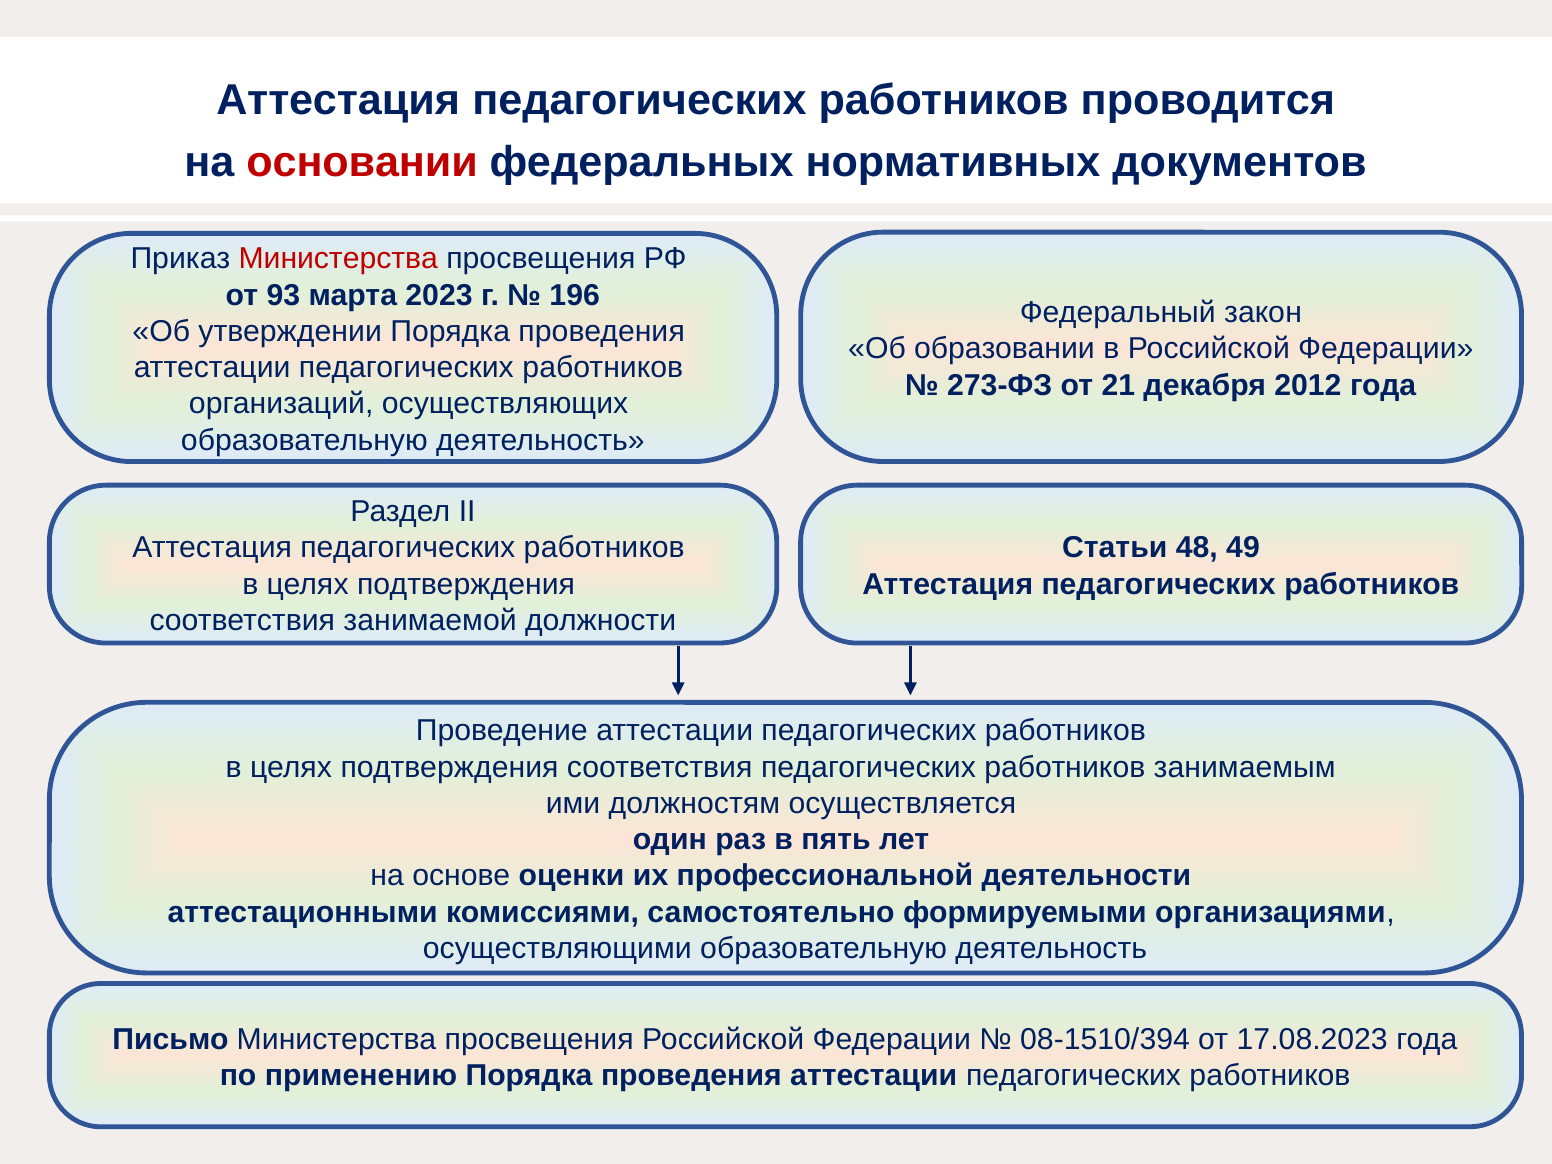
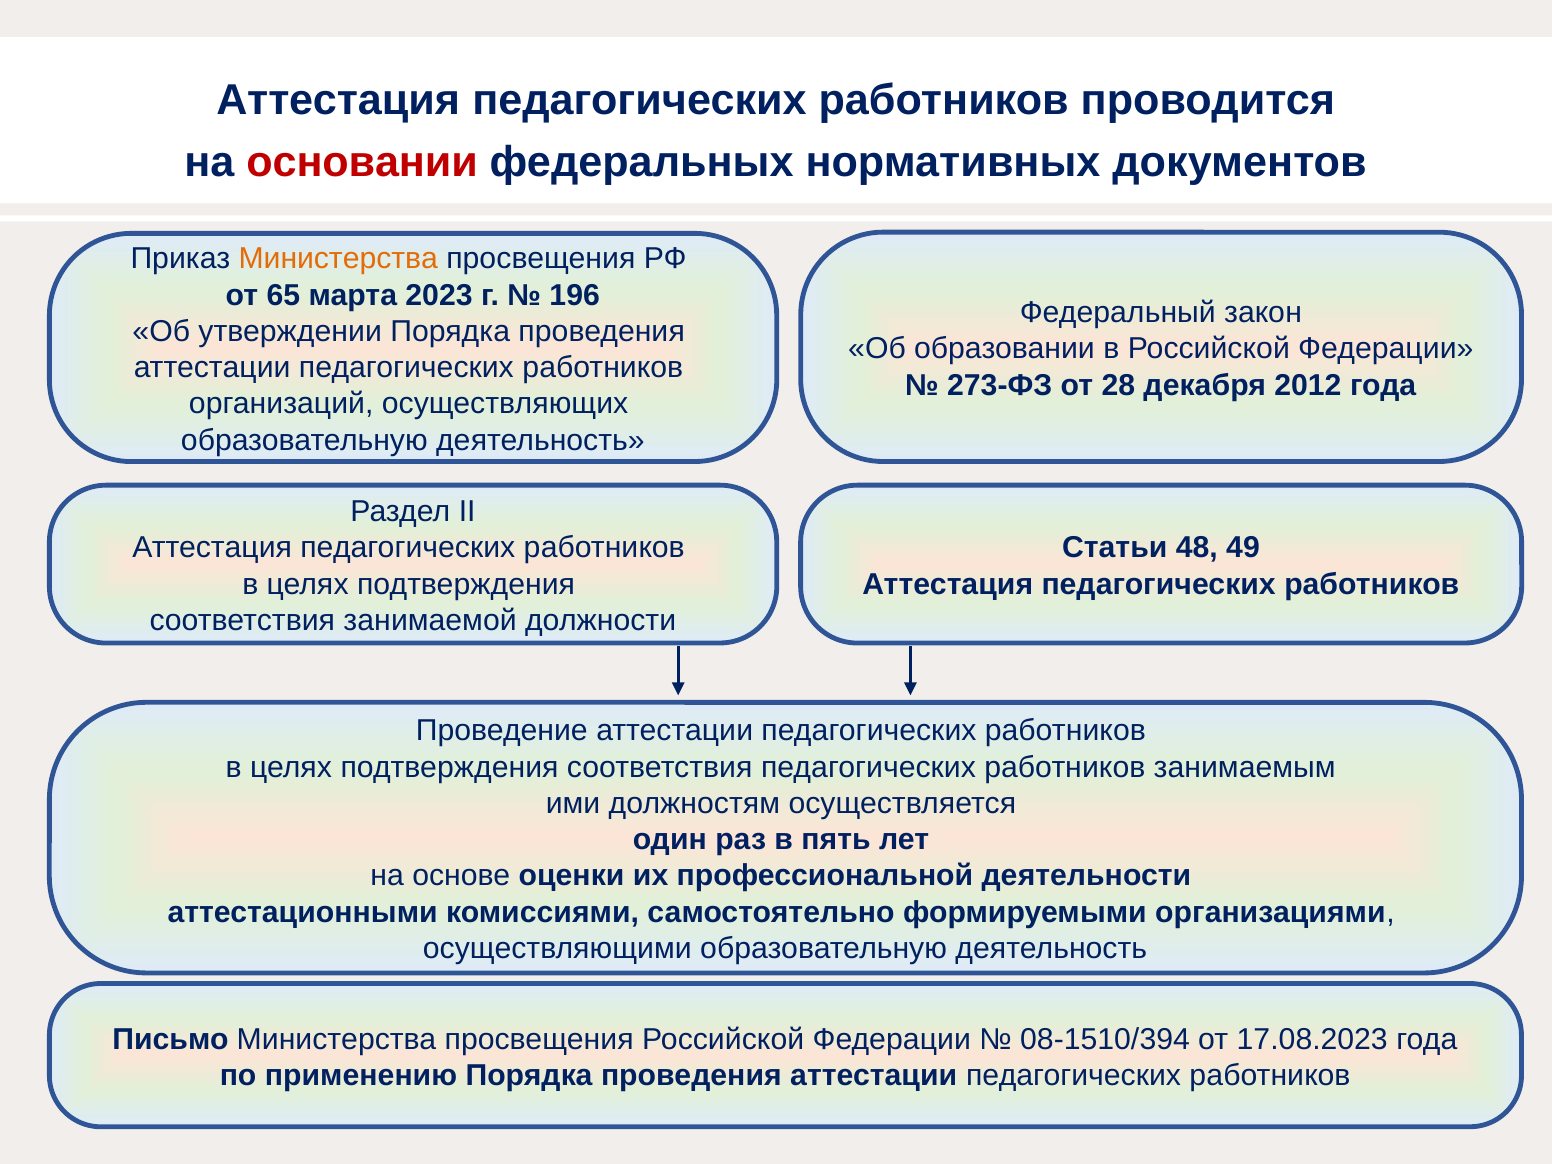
Министерства colour: red -> orange (338, 259)
93: 93 -> 65 (283, 295)
21: 21 -> 28 (1118, 385)
